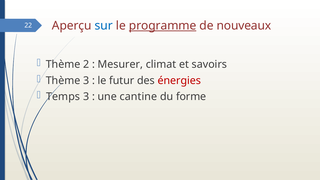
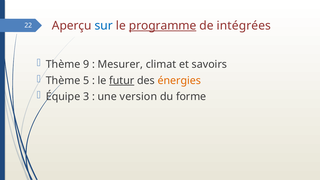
nouveaux: nouveaux -> intégrées (244, 26)
2: 2 -> 9 (86, 64)
Thème 3: 3 -> 5 (86, 80)
futur underline: none -> present (122, 80)
énergies colour: red -> orange (179, 80)
Temps: Temps -> Équipe (63, 97)
cantine: cantine -> version (138, 97)
